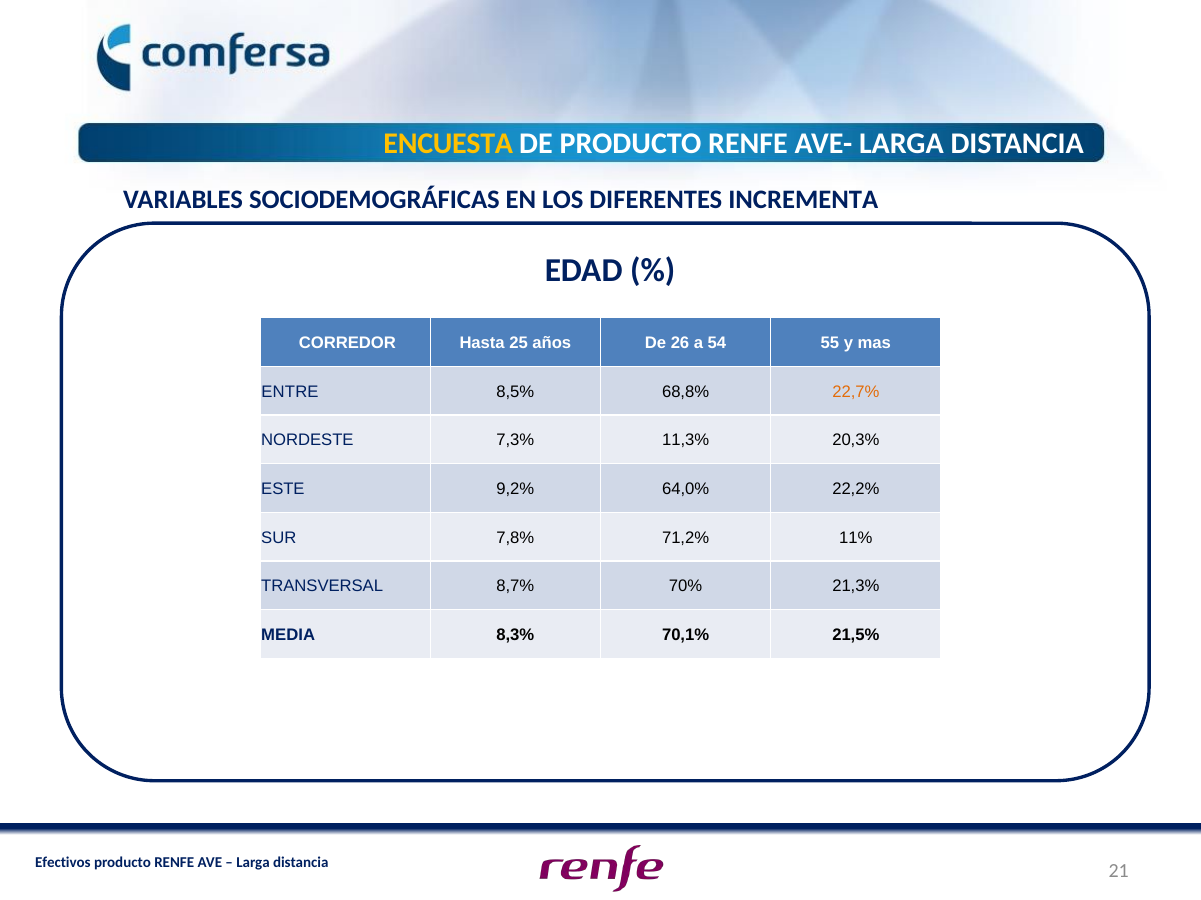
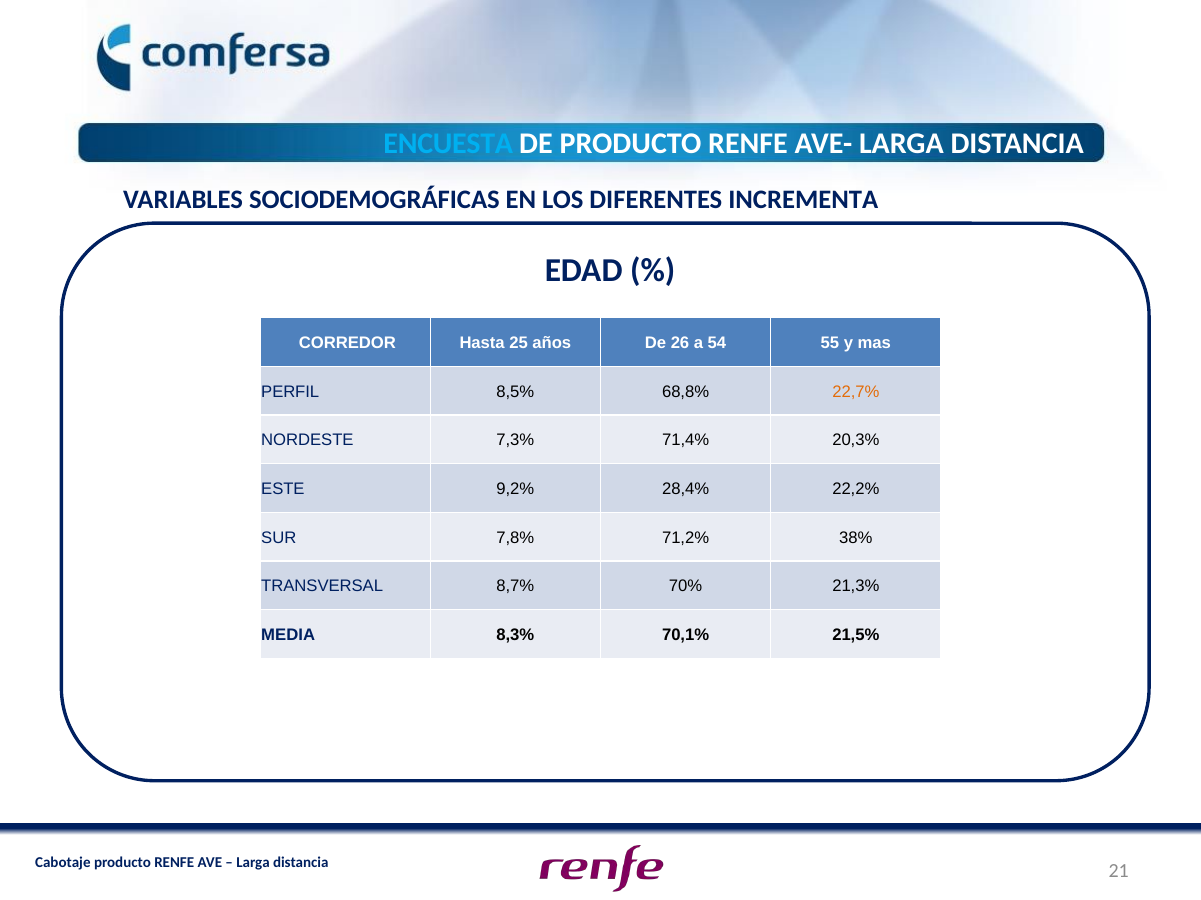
ENCUESTA colour: yellow -> light blue (448, 144)
ENTRE: ENTRE -> PERFIL (290, 392)
11,3%: 11,3% -> 71,4% (686, 441)
64,0%: 64,0% -> 28,4% (686, 489)
11%: 11% -> 38% (856, 538)
Efectivos: Efectivos -> Cabotaje (63, 863)
